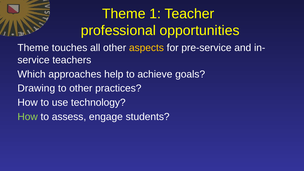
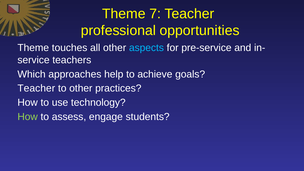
1: 1 -> 7 (155, 14)
aspects colour: yellow -> light blue (146, 48)
Drawing: Drawing -> Teacher (36, 88)
